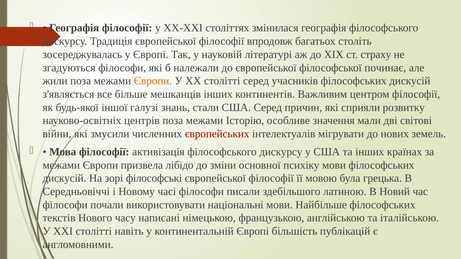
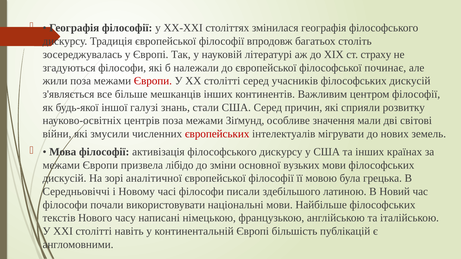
Європи colour: orange -> red (153, 81)
Історію: Історію -> Зіґмунд (245, 121)
психіку: психіку -> вузьких (301, 165)
філософські: філософські -> аналітичної (154, 179)
